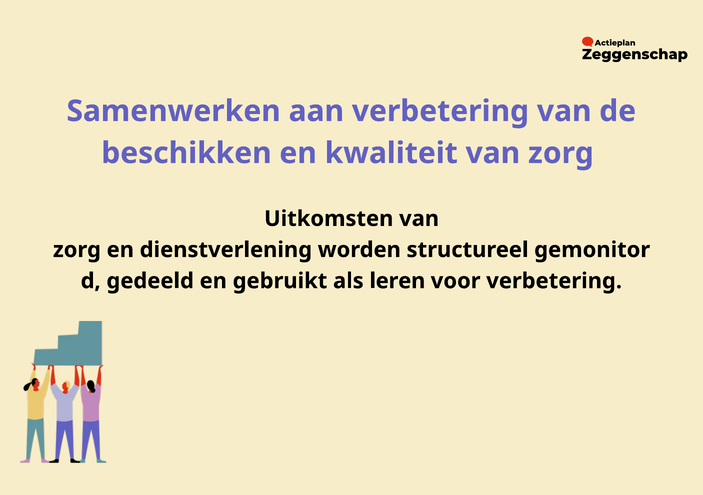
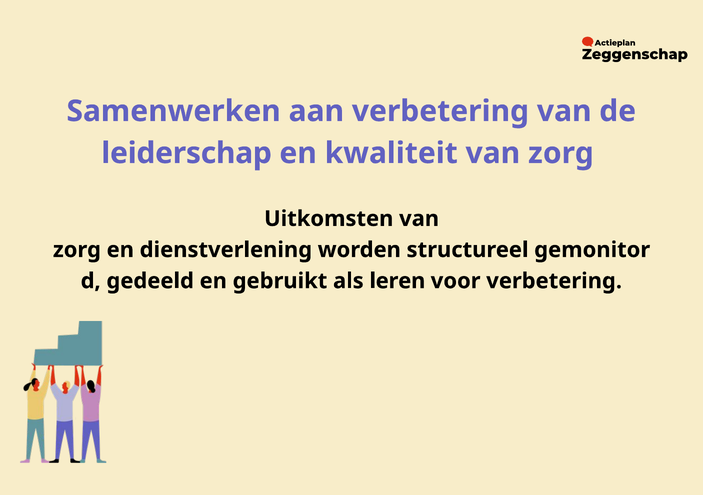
beschikken: beschikken -> leiderschap (187, 153)
